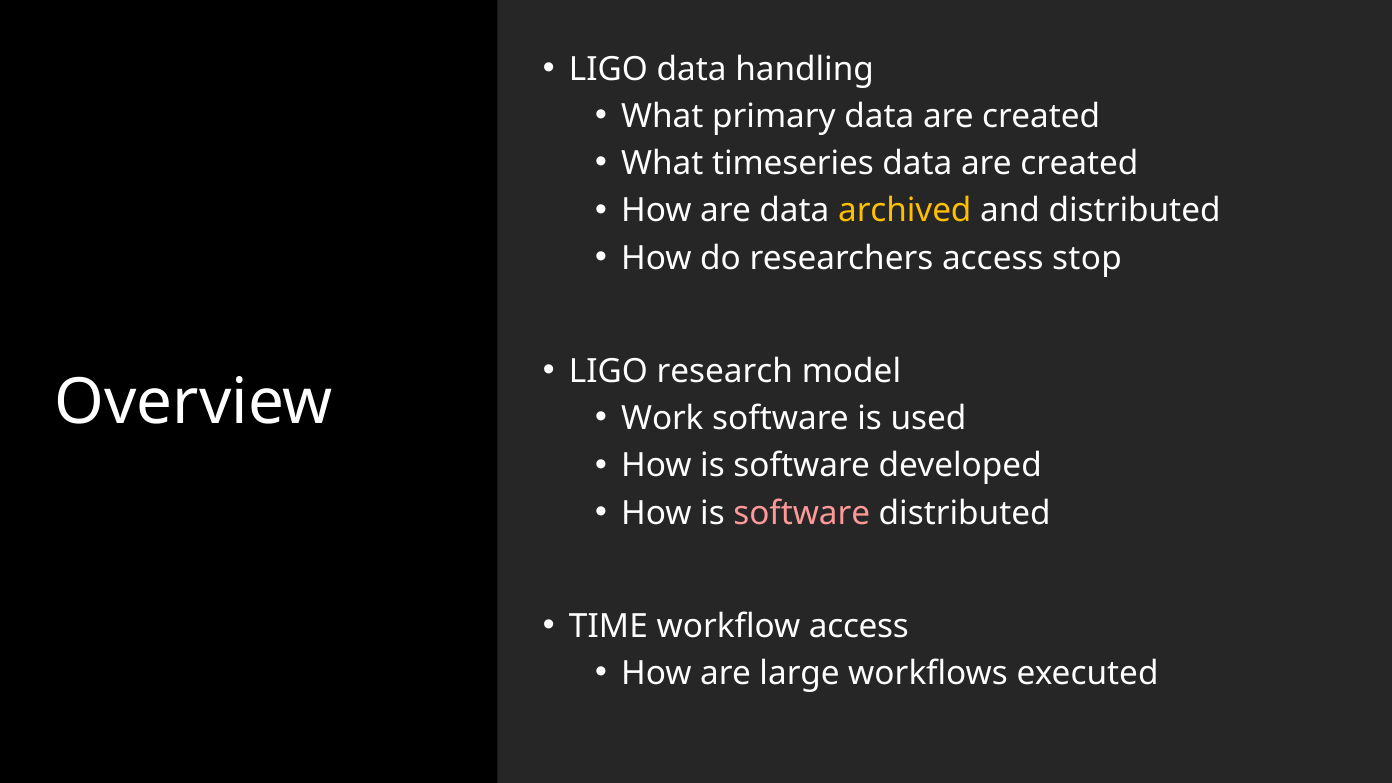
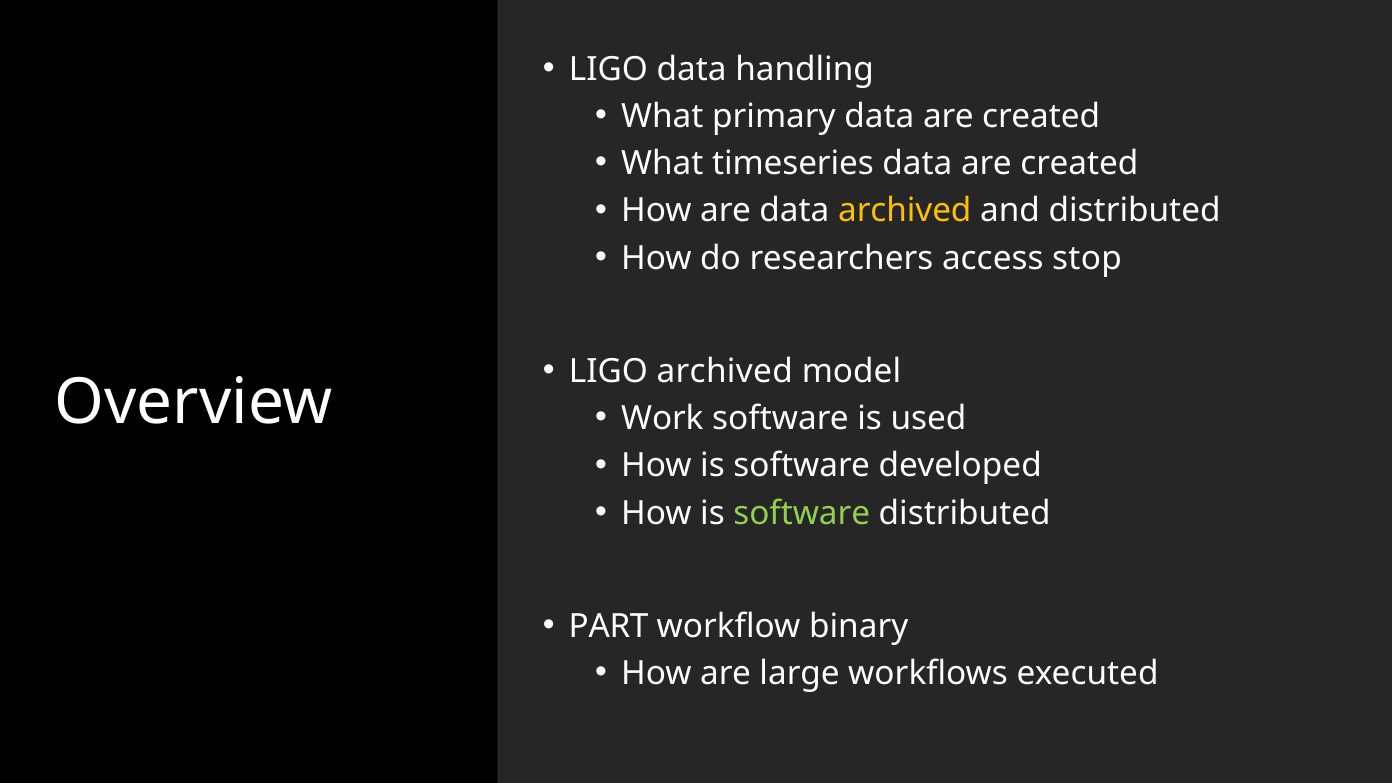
LIGO research: research -> archived (725, 371)
software colour: pink -> light green (802, 513)
TIME: TIME -> PART (609, 626)
workflow access: access -> binary (859, 626)
